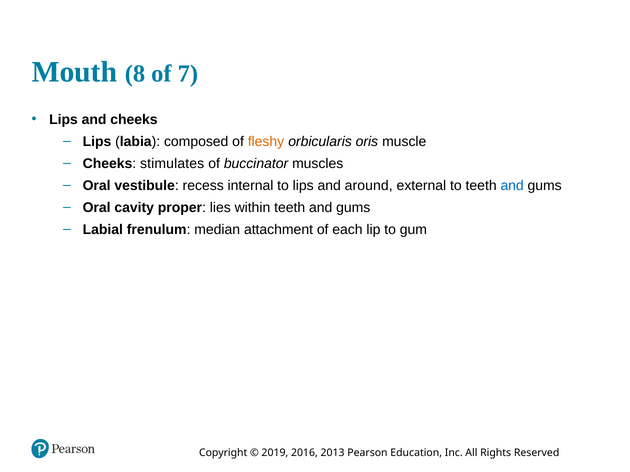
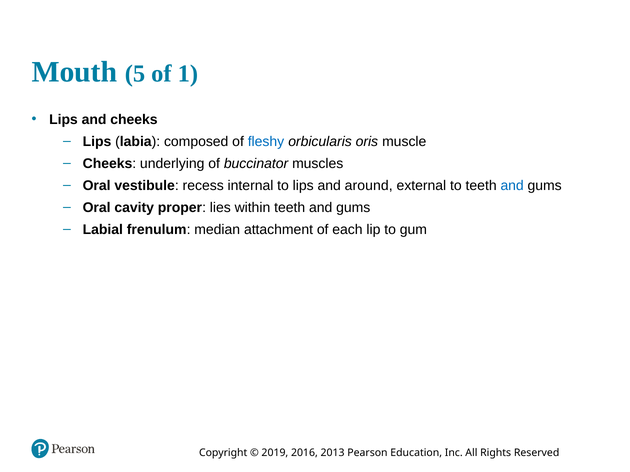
8: 8 -> 5 (135, 74)
7: 7 -> 1 (188, 74)
fleshy colour: orange -> blue (266, 142)
stimulates: stimulates -> underlying (172, 164)
